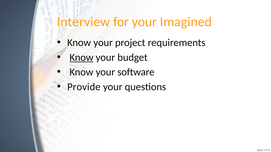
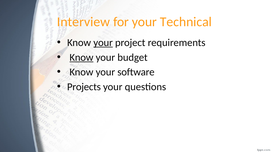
Imagined: Imagined -> Technical (186, 22)
your underline: none -> present (103, 43)
Provide: Provide -> Projects (84, 87)
